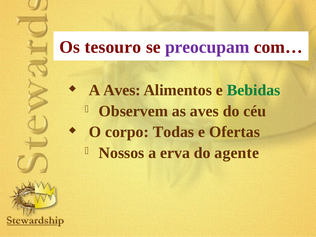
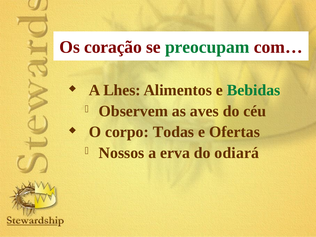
tesouro: tesouro -> coração (113, 47)
preocupam colour: purple -> green (207, 47)
A Aves: Aves -> Lhes (122, 90)
agente: agente -> odiará (237, 153)
